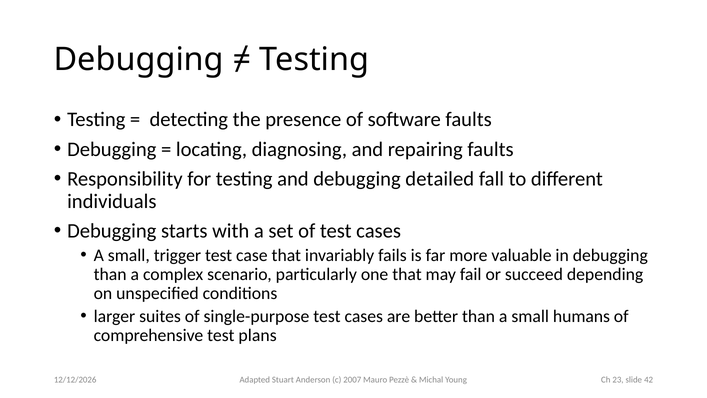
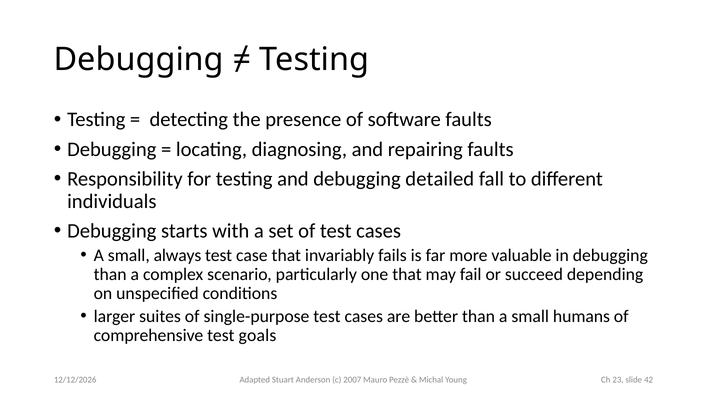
trigger: trigger -> always (177, 255)
plans: plans -> goals (257, 335)
